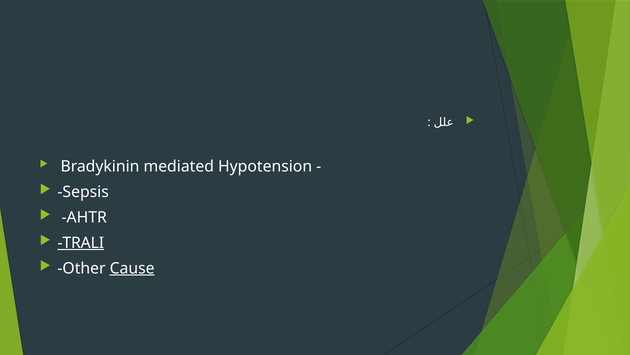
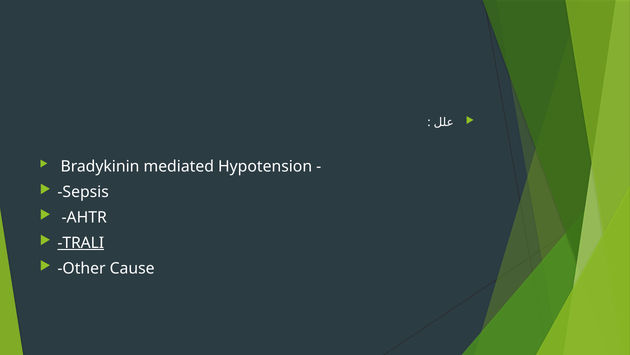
Cause underline: present -> none (132, 268)
